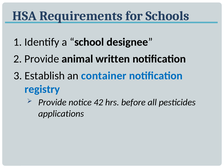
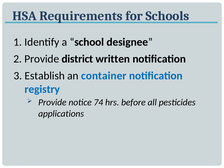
animal: animal -> district (77, 59)
42: 42 -> 74 (98, 102)
